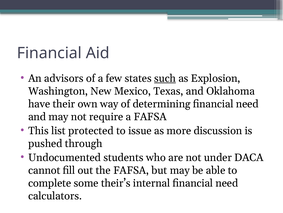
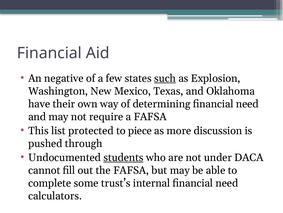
advisors: advisors -> negative (64, 78)
issue: issue -> piece (140, 130)
students underline: none -> present (123, 157)
their’s: their’s -> trust’s (116, 182)
